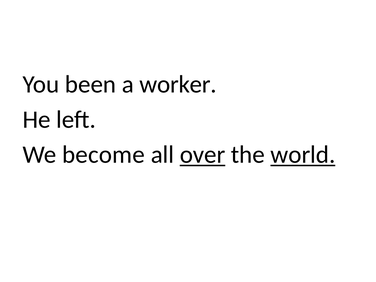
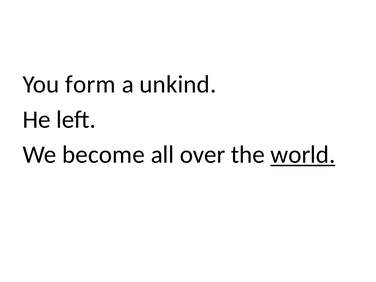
been: been -> form (90, 84)
worker: worker -> unkind (178, 84)
over underline: present -> none (203, 155)
